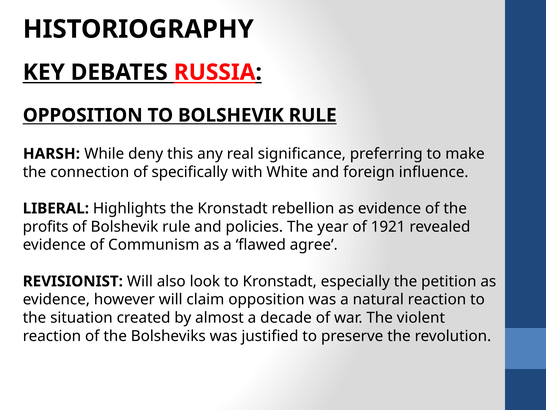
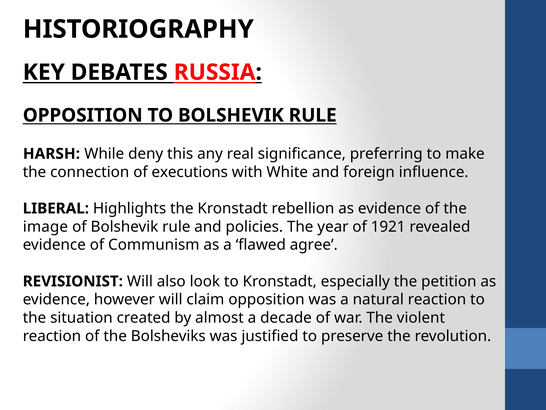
specifically: specifically -> executions (190, 172)
profits: profits -> image (45, 226)
